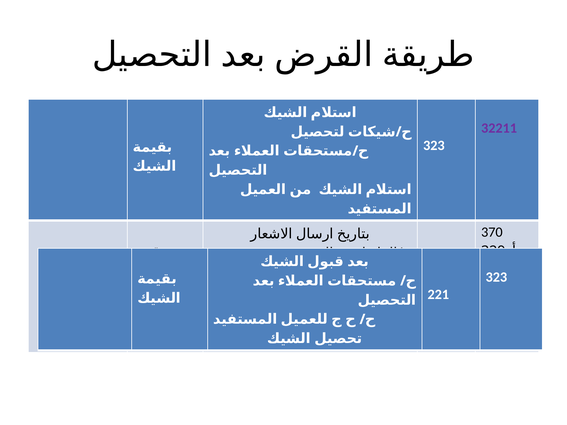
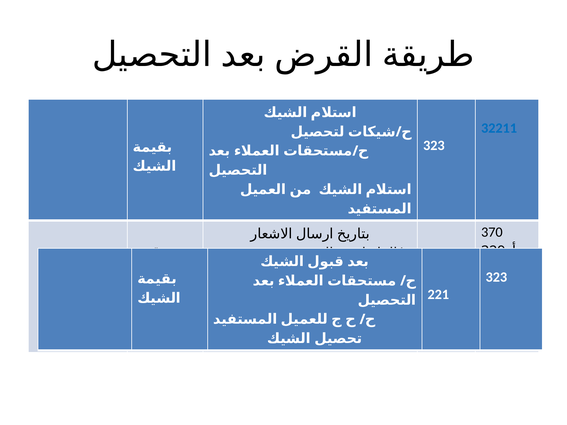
32211 colour: purple -> blue (499, 128)
